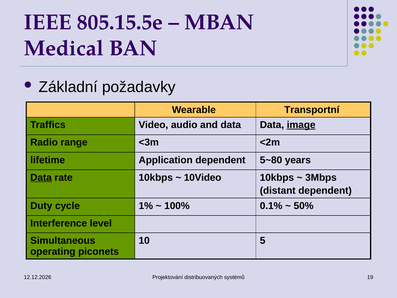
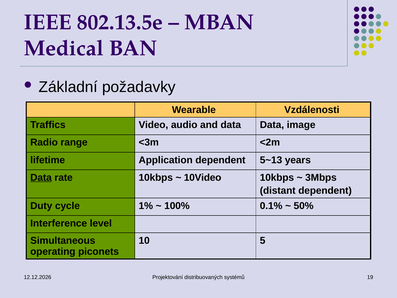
805.15.5e: 805.15.5e -> 802.13.5e (120, 22)
Transportní: Transportní -> Vzdálenosti (312, 110)
image underline: present -> none (301, 125)
5~80: 5~80 -> 5~13 (271, 160)
